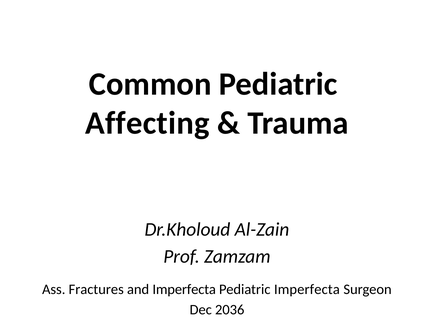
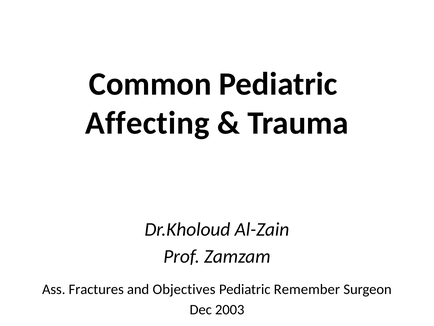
and Imperfecta: Imperfecta -> Objectives (184, 289)
Pediatric Imperfecta: Imperfecta -> Remember (307, 289)
2036: 2036 -> 2003 (230, 309)
